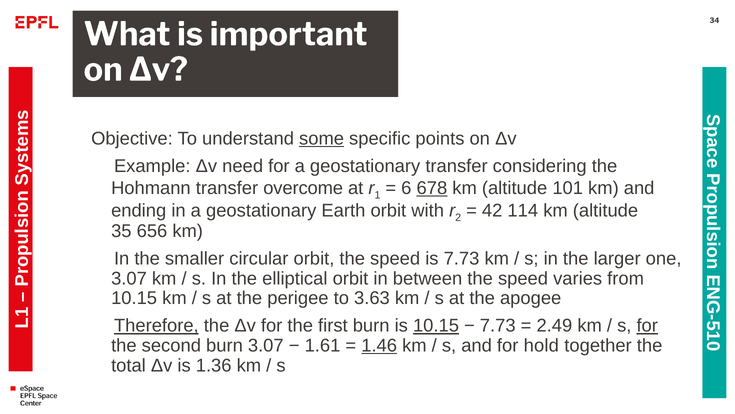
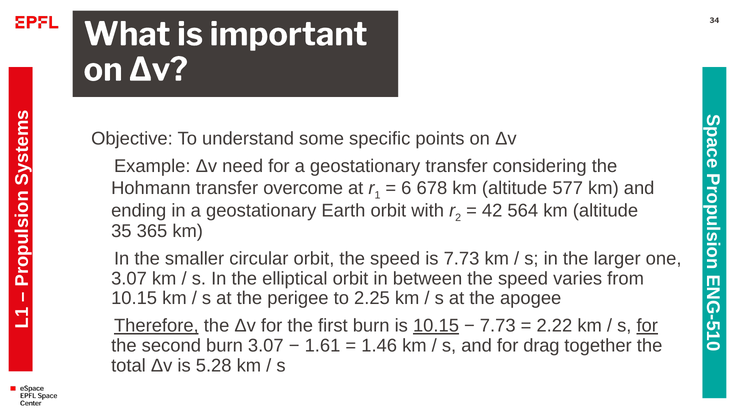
some underline: present -> none (322, 138)
678 underline: present -> none (432, 188)
101: 101 -> 577 (568, 188)
114: 114 -> 564 (523, 210)
656: 656 -> 365 (152, 231)
3.63: 3.63 -> 2.25 (372, 298)
2.49: 2.49 -> 2.22 (554, 325)
1.46 underline: present -> none (379, 345)
hold: hold -> drag (541, 345)
1.36: 1.36 -> 5.28 (214, 365)
